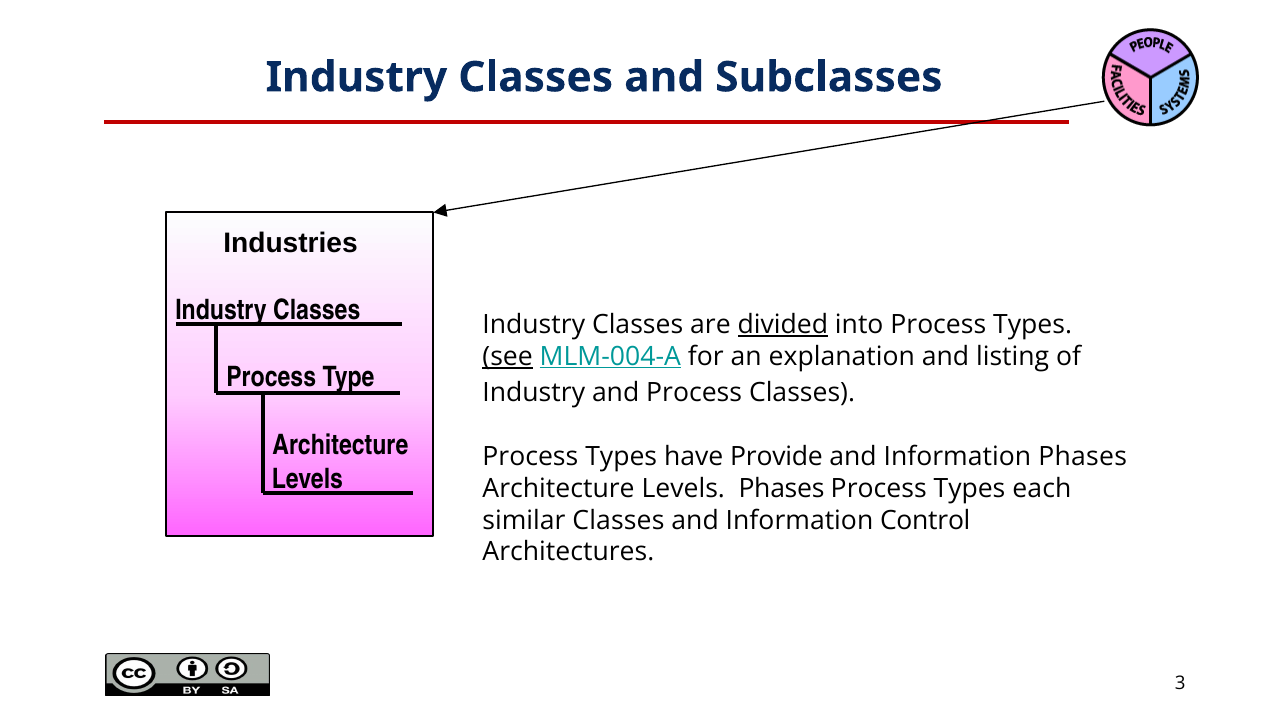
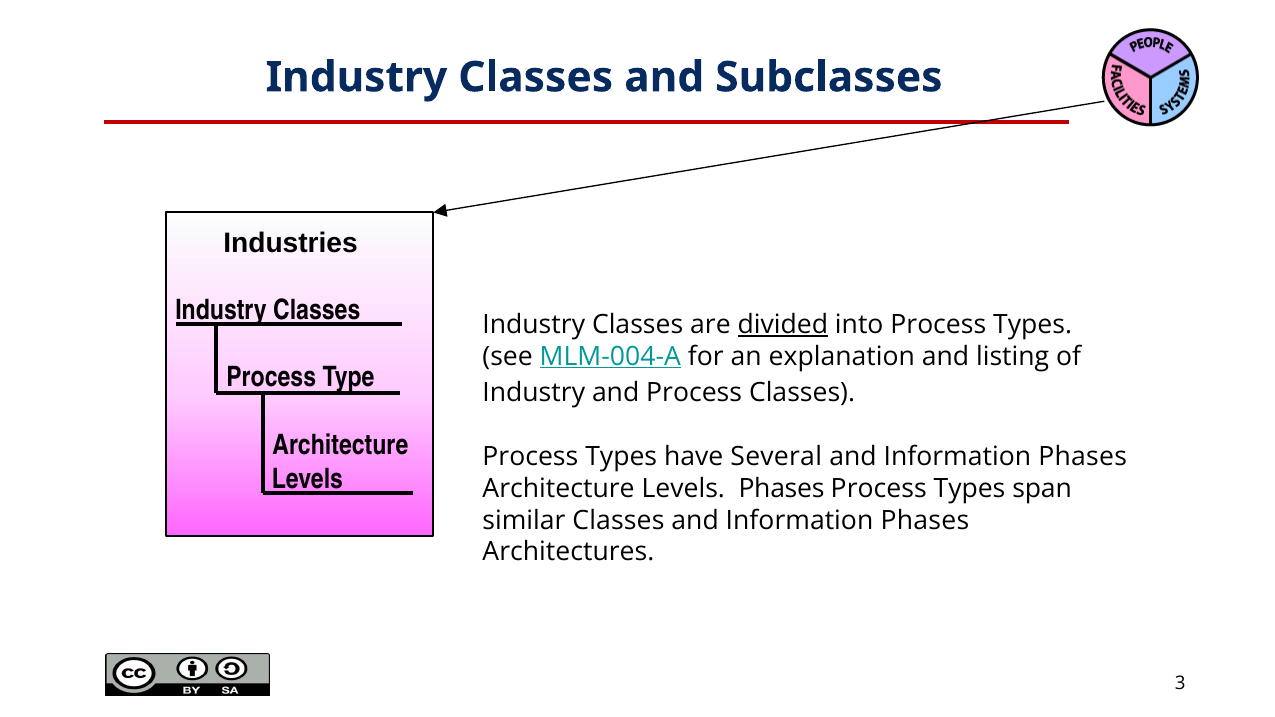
see underline: present -> none (508, 357)
Provide: Provide -> Several (776, 457)
each: each -> span (1042, 489)
Control: Control -> Phases (925, 520)
